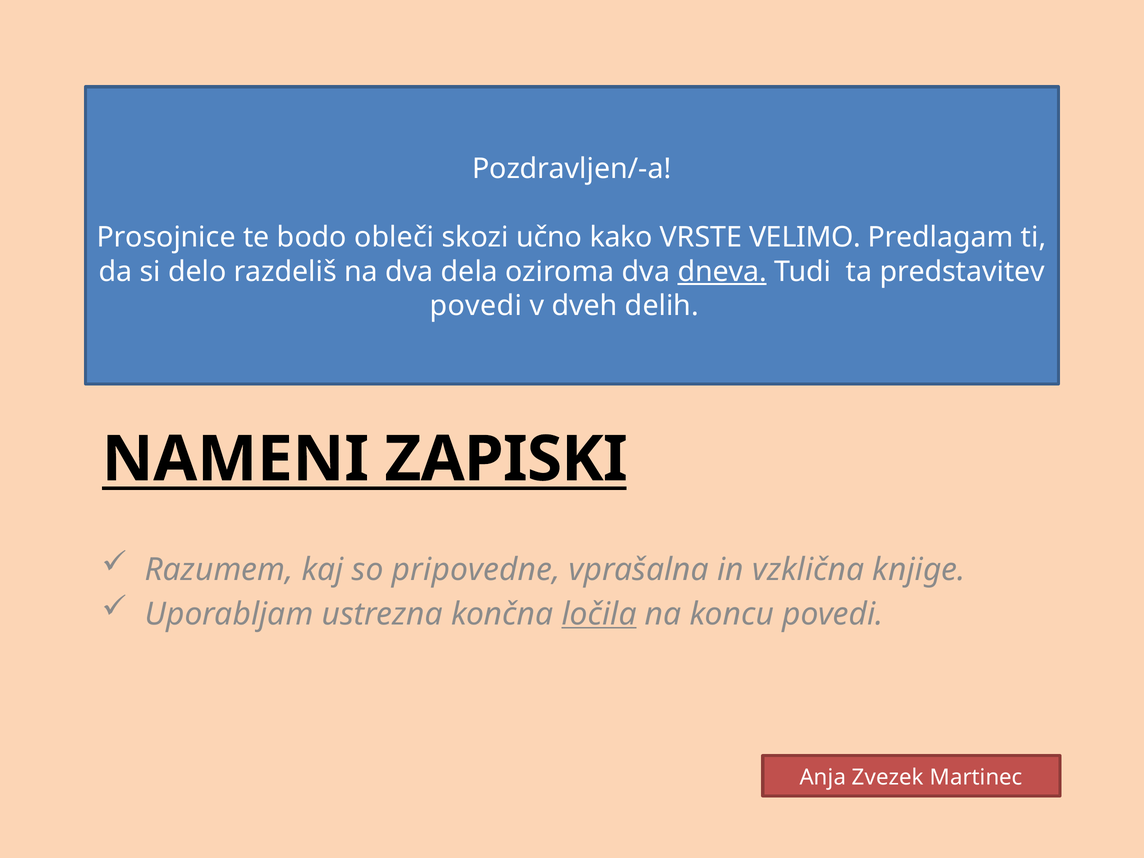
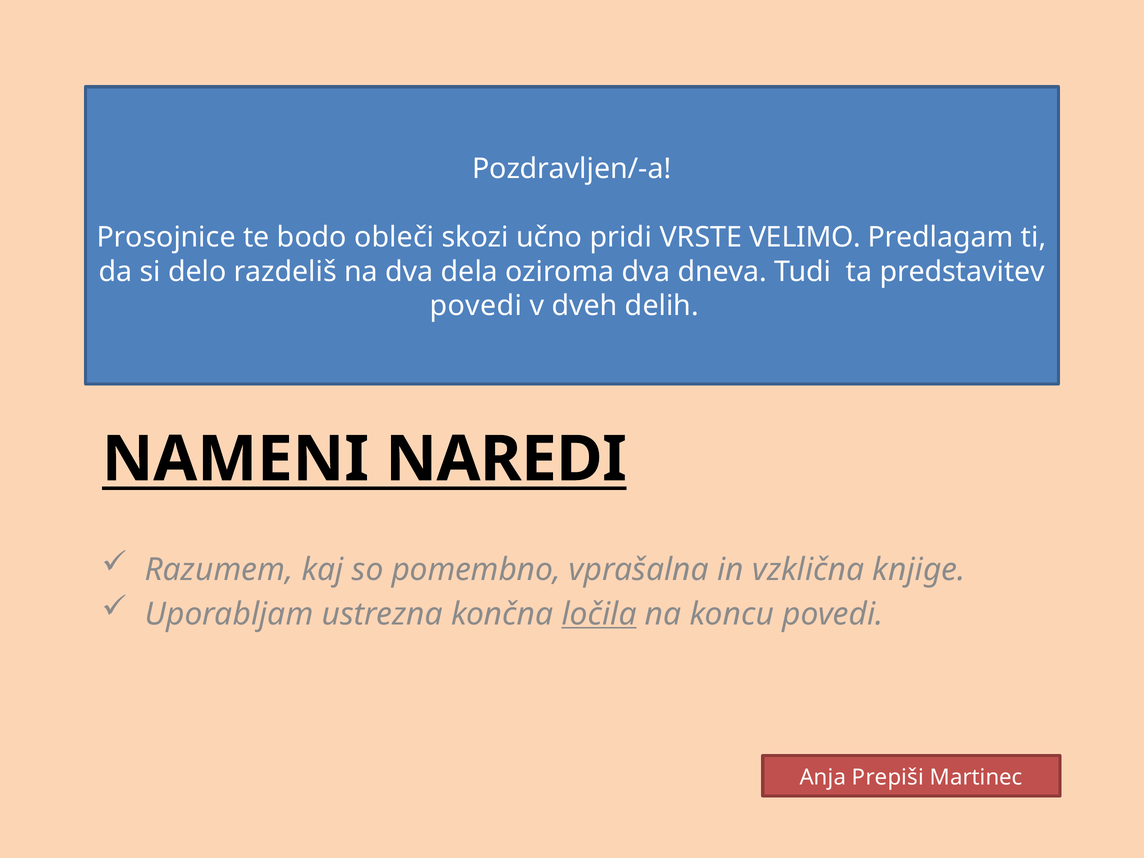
kako: kako -> pridi (621, 237)
dneva underline: present -> none (722, 272)
ZAPISKI: ZAPISKI -> NAREDI (506, 459)
pripovedne: pripovedne -> pomembno (476, 570)
Zvezek: Zvezek -> Prepiši (888, 777)
